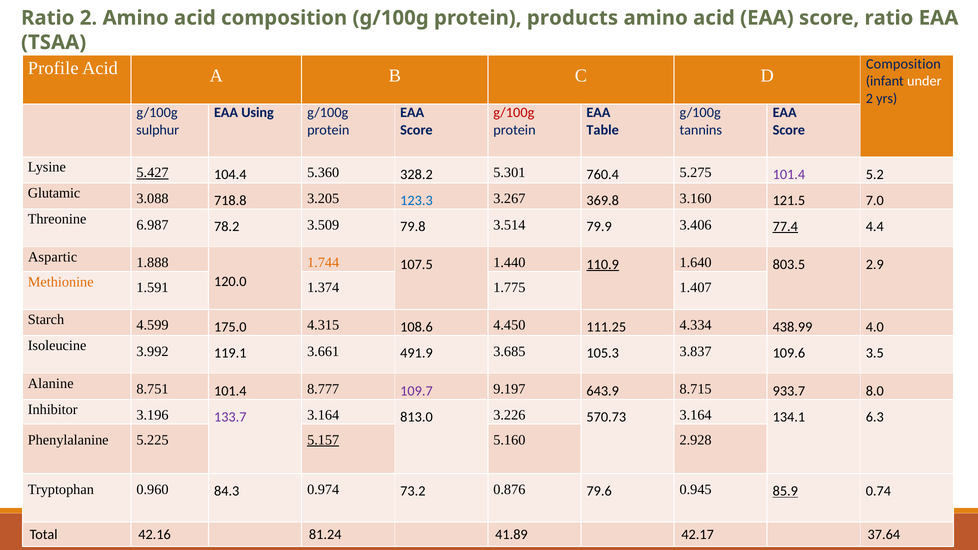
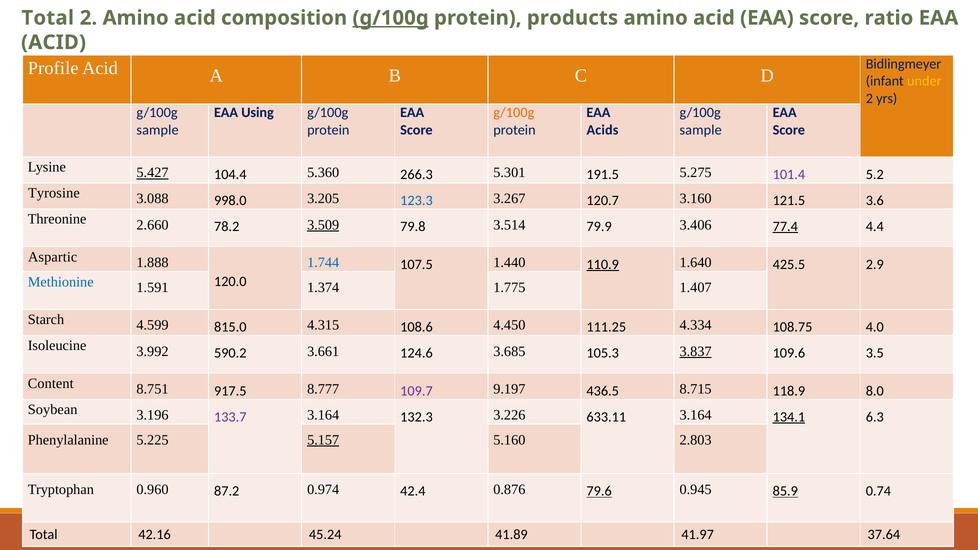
Ratio: Ratio -> Total (48, 18)
g/100g underline: none -> present (391, 18)
TSAA: TSAA -> ACID (54, 42)
Composition: Composition -> Bidlingmeyer (904, 64)
under colour: white -> yellow (924, 81)
g/100g colour: red -> orange (514, 113)
sulphur: sulphur -> sample (158, 130)
Table: Table -> Acids (603, 130)
tannins: tannins -> sample (701, 130)
328.2: 328.2 -> 266.3 (416, 174)
760.4: 760.4 -> 191.5 (603, 174)
Glutamic: Glutamic -> Tyrosine (54, 193)
718.8: 718.8 -> 998.0 (230, 200)
369.8: 369.8 -> 120.7 (603, 200)
7.0: 7.0 -> 3.6 (875, 200)
6.987: 6.987 -> 2.660 (152, 225)
3.509 underline: none -> present (323, 225)
1.744 colour: orange -> blue (323, 263)
803.5: 803.5 -> 425.5 (789, 264)
Methionine colour: orange -> blue (61, 282)
175.0: 175.0 -> 815.0 (230, 327)
438.99: 438.99 -> 108.75 (793, 327)
119.1: 119.1 -> 590.2 (230, 353)
491.9: 491.9 -> 124.6 (416, 353)
3.837 underline: none -> present (696, 351)
Alanine: Alanine -> Content (51, 384)
8.751 101.4: 101.4 -> 917.5 (230, 391)
643.9: 643.9 -> 436.5 (603, 391)
933.7: 933.7 -> 118.9 (789, 391)
Inhibitor: Inhibitor -> Soybean (53, 410)
813.0: 813.0 -> 132.3 (416, 417)
570.73: 570.73 -> 633.11 (606, 417)
134.1 underline: none -> present (789, 417)
2.928: 2.928 -> 2.803 (696, 440)
84.3: 84.3 -> 87.2 (227, 491)
73.2: 73.2 -> 42.4 (413, 491)
79.6 underline: none -> present (599, 491)
81.24: 81.24 -> 45.24 (325, 535)
42.17: 42.17 -> 41.97 (698, 535)
